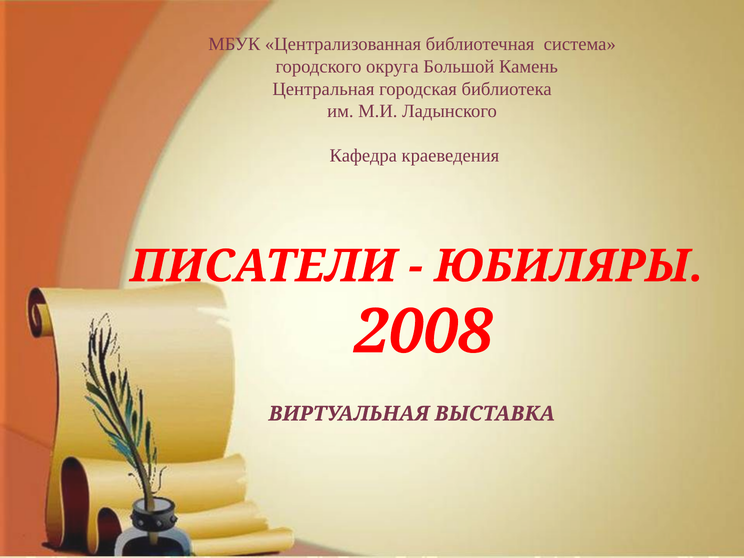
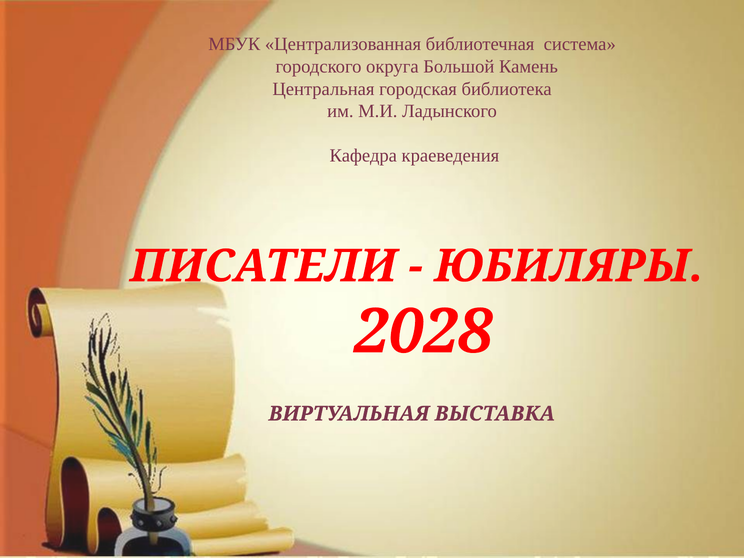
2008: 2008 -> 2028 (423, 332)
